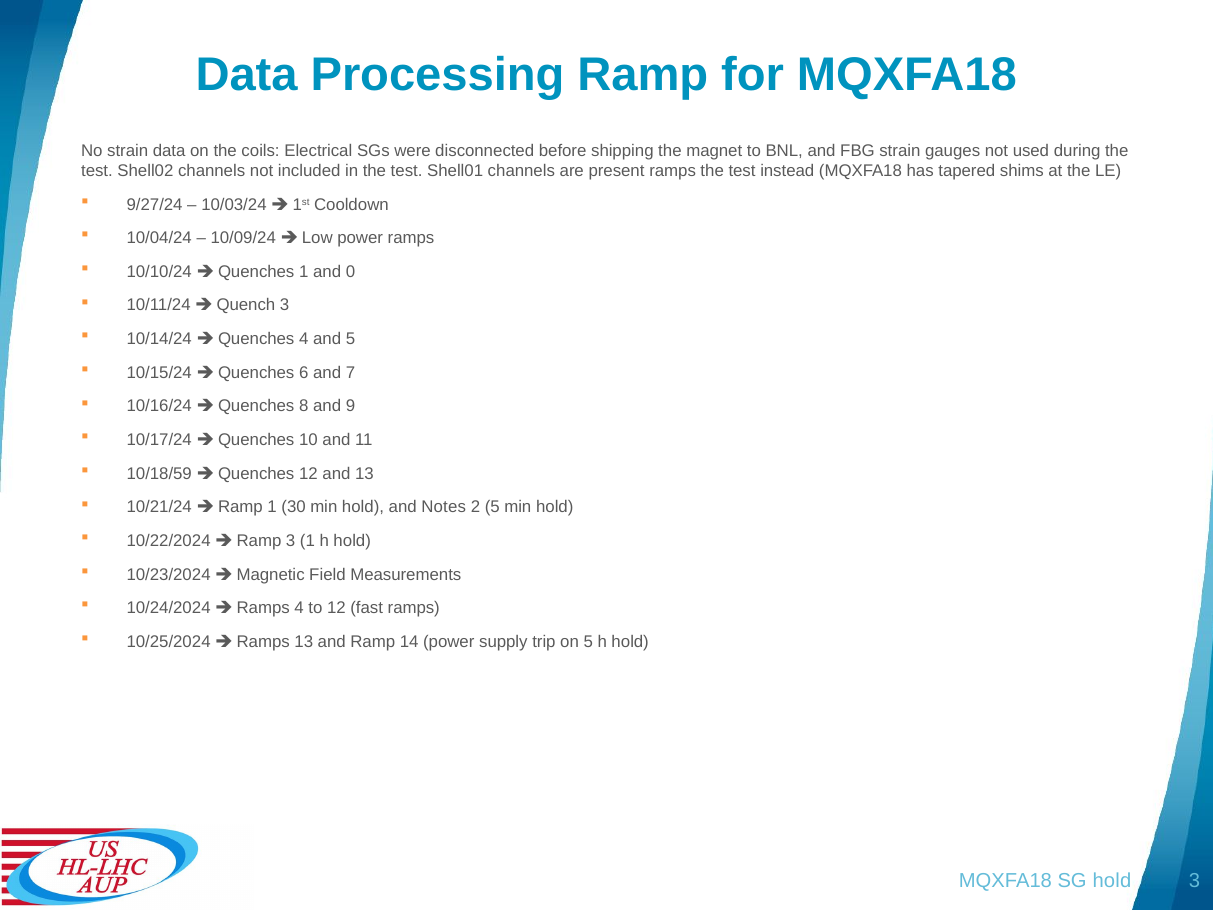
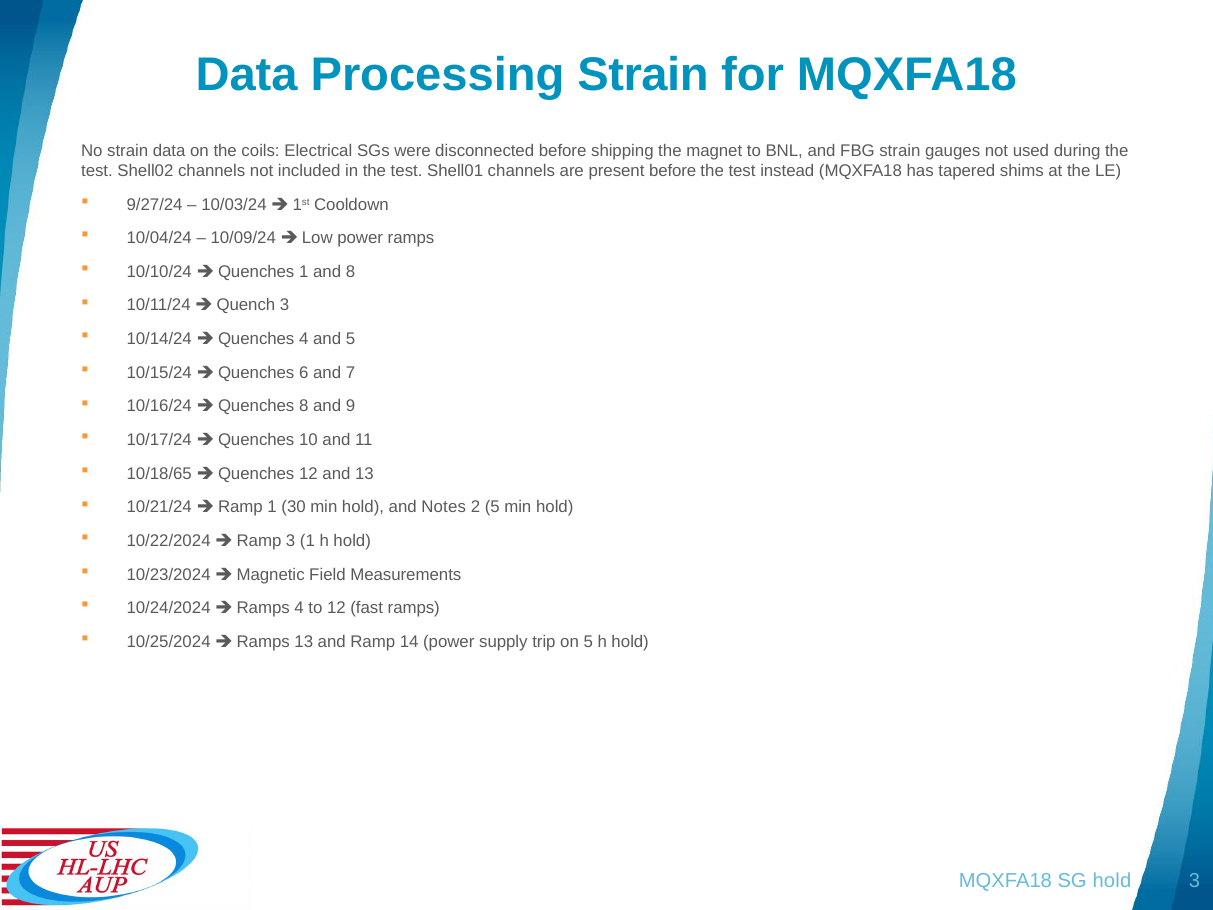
Processing Ramp: Ramp -> Strain (643, 75)
present ramps: ramps -> before (673, 171)
and 0: 0 -> 8 (351, 272)
10/18/59: 10/18/59 -> 10/18/65 (159, 473)
